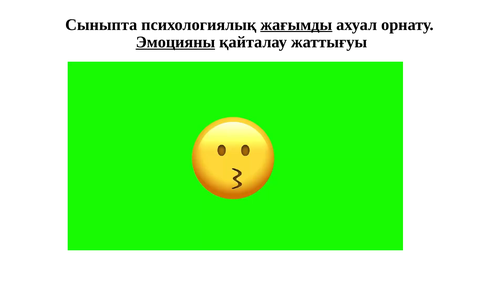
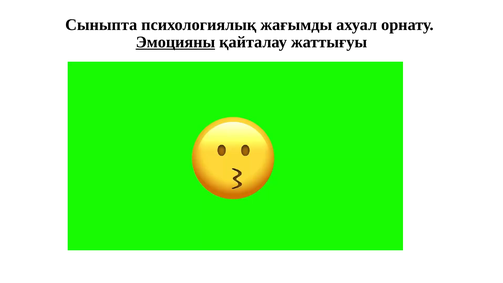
жағымды underline: present -> none (296, 25)
